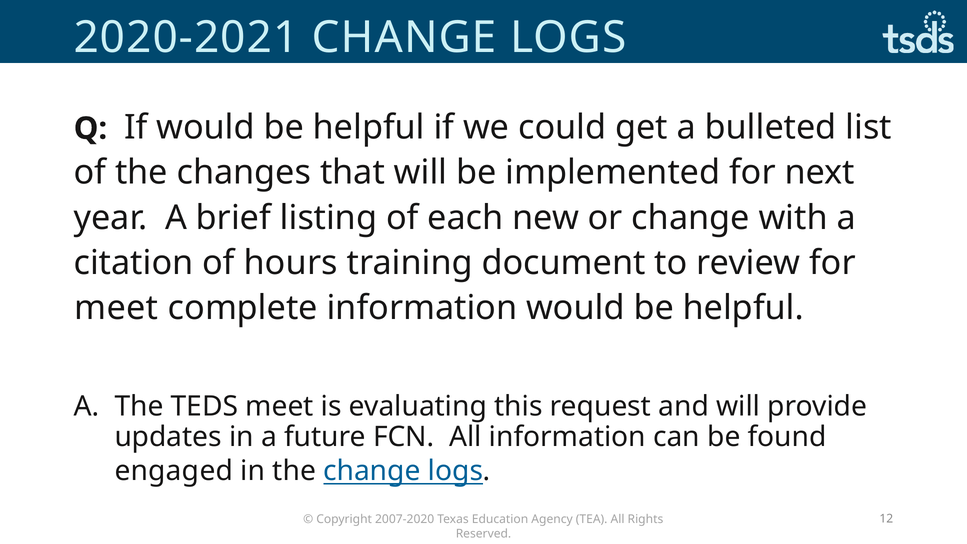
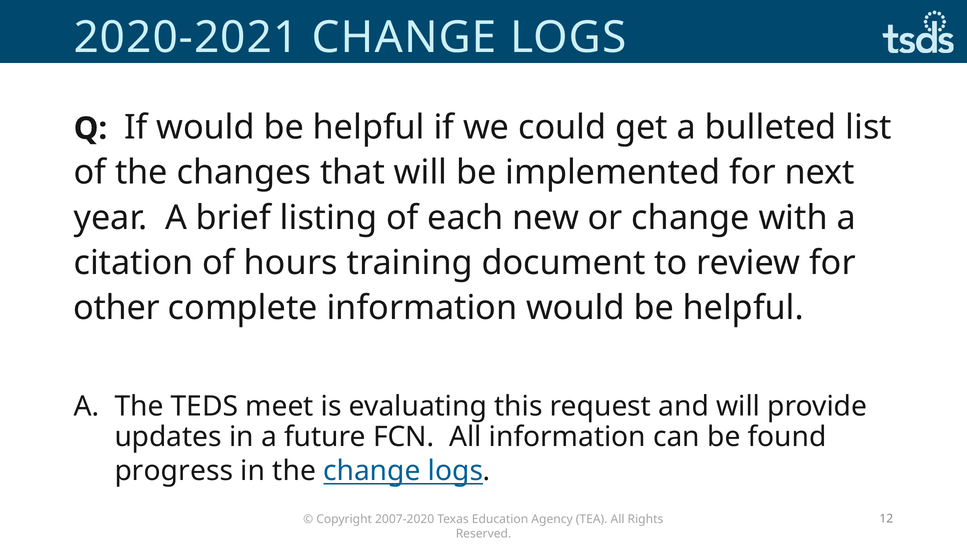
meet: meet -> other (117, 308)
engaged: engaged -> progress (174, 471)
